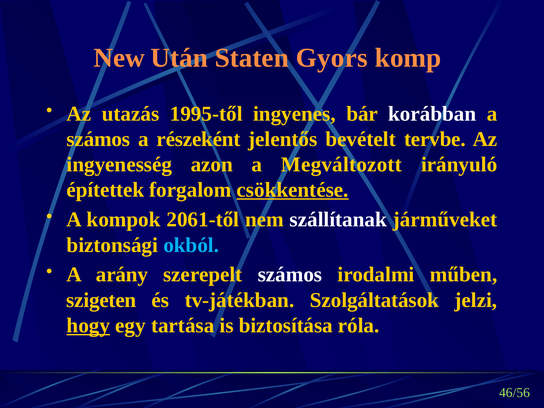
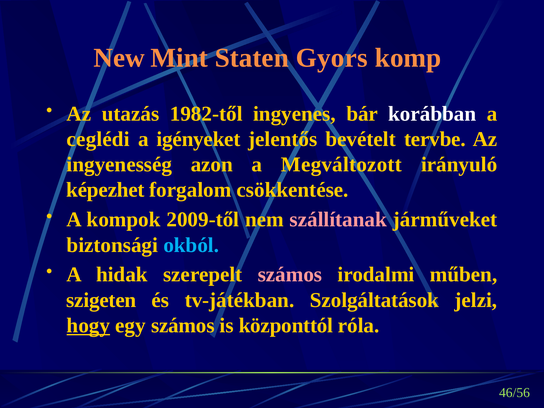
Után: Után -> Mint (179, 58)
1995-től: 1995-től -> 1982-től (206, 114)
számos: számos -> ceglédi (98, 139)
részeként: részeként -> igényeket (199, 139)
építettek: építettek -> képezhet (105, 190)
csökkentése underline: present -> none (293, 190)
2061-től: 2061-től -> 2009-től (203, 220)
szállítanak colour: white -> pink (338, 220)
arány: arány -> hidak (122, 275)
számos colour: white -> pink (290, 275)
egy tartása: tartása -> számos (183, 325)
biztosítása: biztosítása -> központtól (286, 325)
